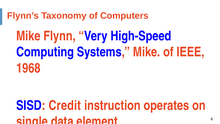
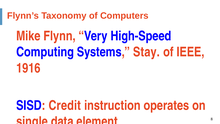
Systems Mike: Mike -> Stay (146, 52)
1968: 1968 -> 1916 (28, 68)
